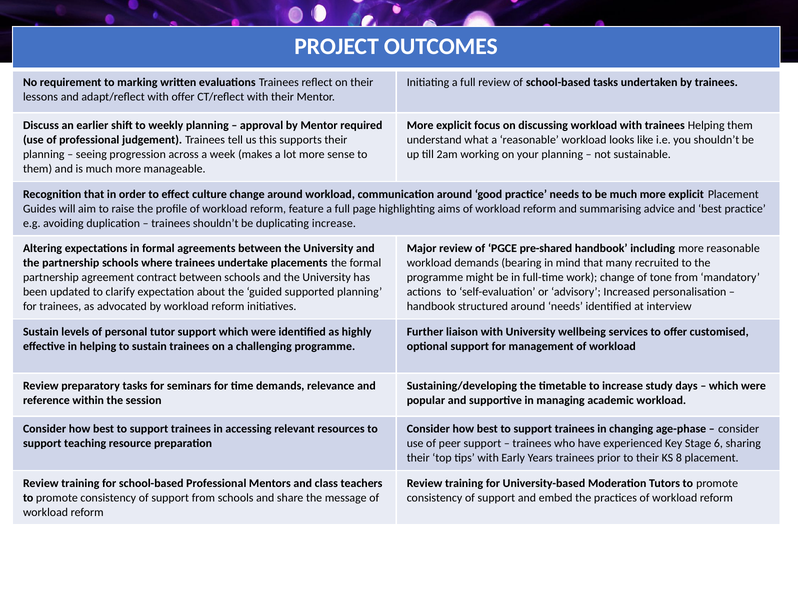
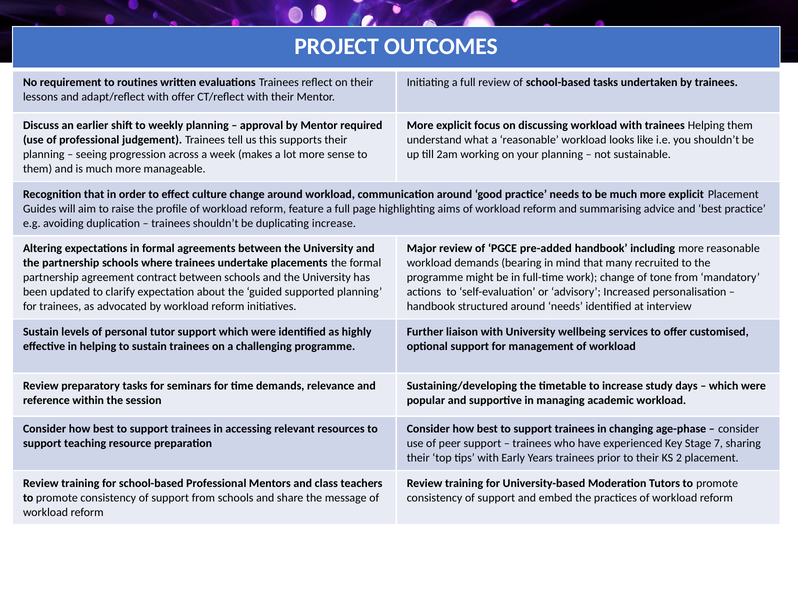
marking: marking -> routines (137, 82)
pre-shared: pre-shared -> pre-added (546, 249)
6: 6 -> 7 (718, 444)
8: 8 -> 2 (679, 458)
